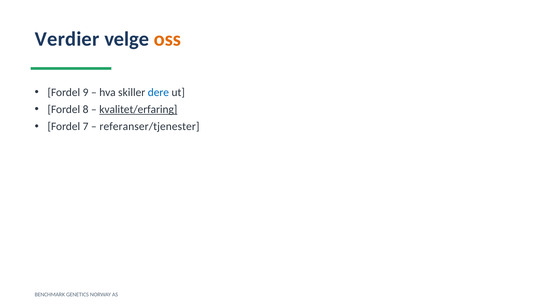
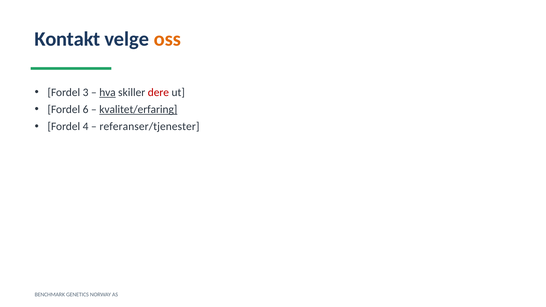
Verdier: Verdier -> Kontakt (67, 39)
9: 9 -> 3 (86, 92)
hva underline: none -> present (107, 92)
dere colour: blue -> red (158, 92)
8: 8 -> 6 (86, 110)
7: 7 -> 4 (86, 127)
